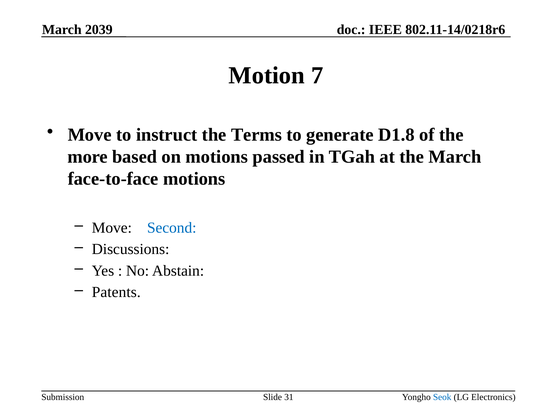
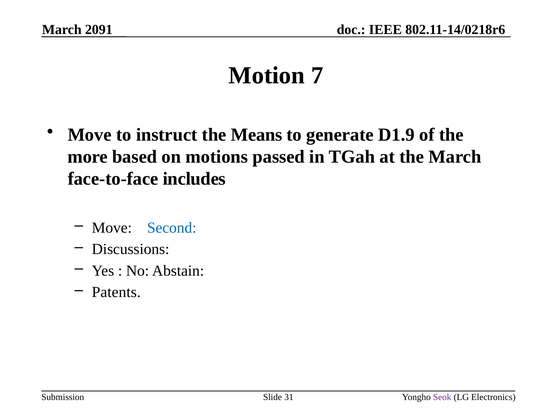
2039: 2039 -> 2091 (99, 29)
Terms: Terms -> Means (257, 135)
D1.8: D1.8 -> D1.9 (396, 135)
face-to-face motions: motions -> includes (194, 179)
Seok colour: blue -> purple (442, 397)
